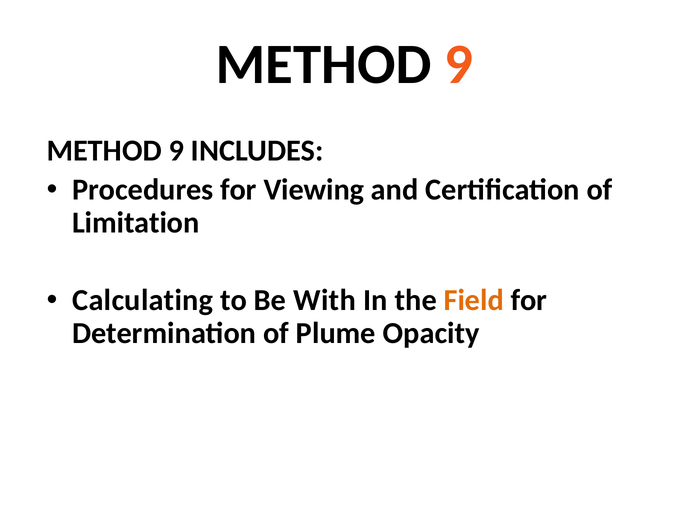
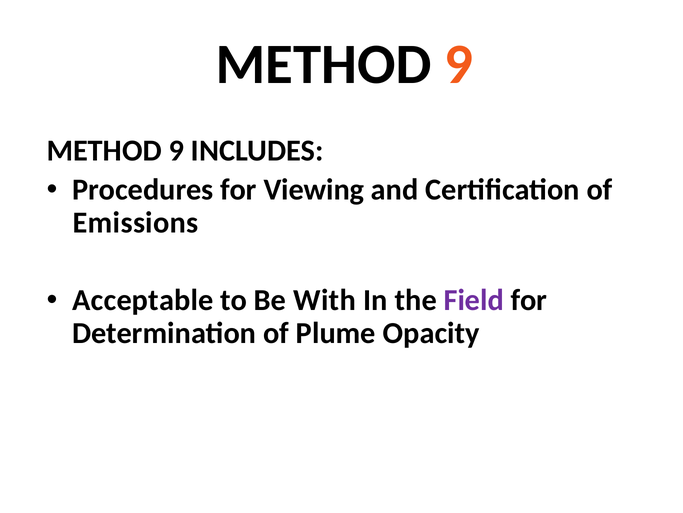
Limitation: Limitation -> Emissions (136, 222)
Calculating: Calculating -> Acceptable (143, 300)
Field colour: orange -> purple (474, 300)
